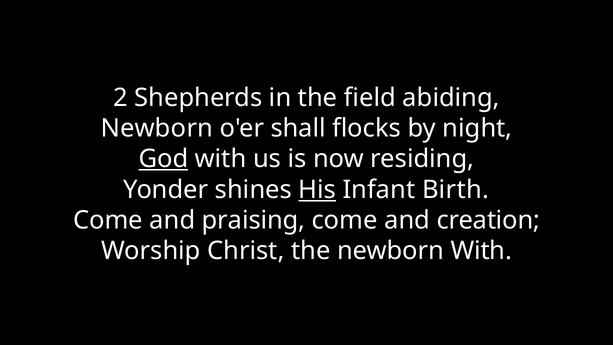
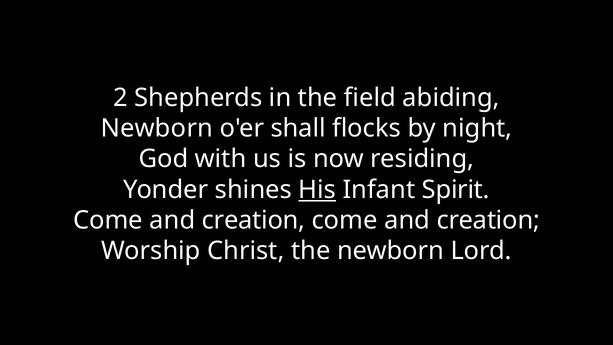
God underline: present -> none (163, 159)
Birth: Birth -> Spirit (456, 190)
praising: praising -> creation (254, 220)
newborn With: With -> Lord (481, 251)
